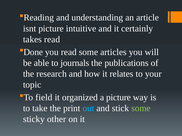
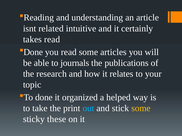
isnt picture: picture -> related (51, 29)
To field: field -> done (44, 98)
a picture: picture -> helped (118, 98)
some colour: light green -> yellow (141, 109)
other: other -> these (57, 120)
